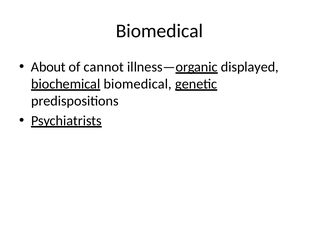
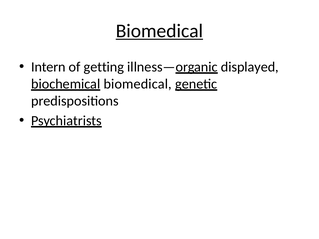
Biomedical underline: none -> present (159, 31)
About: About -> Intern (48, 67)
cannot: cannot -> getting (104, 67)
